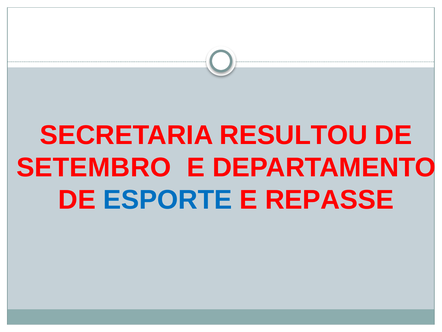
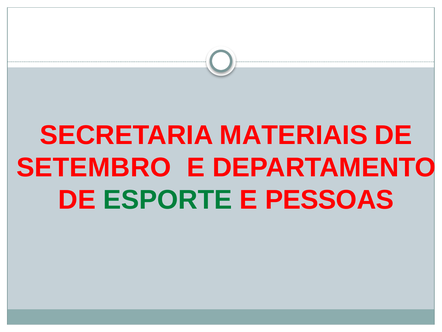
RESULTOU: RESULTOU -> MATERIAIS (294, 135)
ESPORTE colour: blue -> green (168, 200)
REPASSE: REPASSE -> PESSOAS (330, 200)
